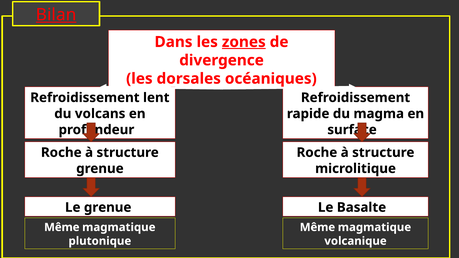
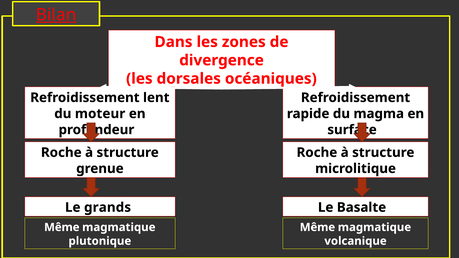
zones underline: present -> none (244, 42)
volcans: volcans -> moteur (100, 114)
Le grenue: grenue -> grands (108, 208)
